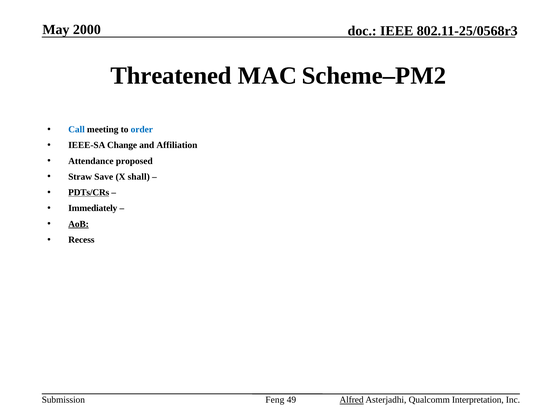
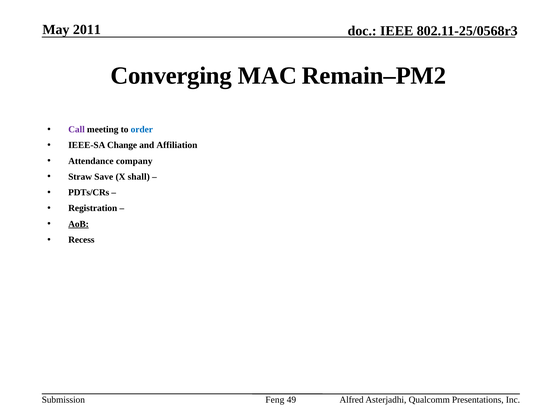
2000: 2000 -> 2011 (87, 30)
Threatened: Threatened -> Converging (171, 76)
Scheme–PM2: Scheme–PM2 -> Remain–PM2 (374, 76)
Call colour: blue -> purple (77, 130)
proposed: proposed -> company (134, 161)
PDTs/CRs underline: present -> none (89, 193)
Immediately: Immediately -> Registration (93, 209)
Alfred underline: present -> none (352, 401)
Interpretation: Interpretation -> Presentations (478, 401)
